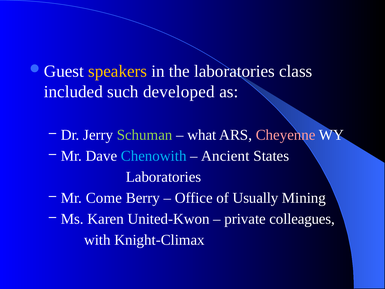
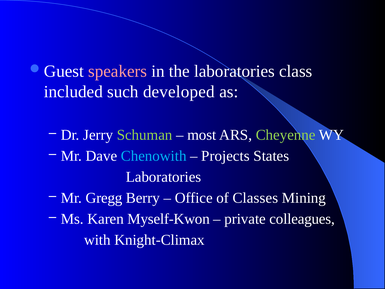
speakers colour: yellow -> pink (118, 71)
what: what -> most (202, 135)
Cheyenne colour: pink -> light green (286, 135)
Ancient: Ancient -> Projects (225, 156)
Come: Come -> Gregg (104, 198)
Usually: Usually -> Classes (255, 198)
United-Kwon: United-Kwon -> Myself-Kwon (169, 219)
